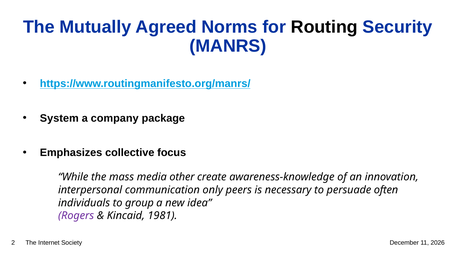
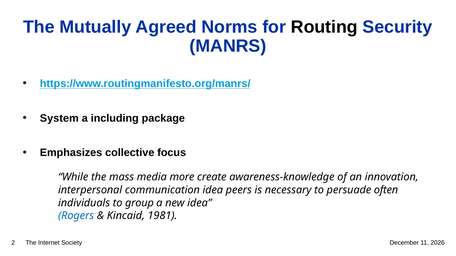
company: company -> including (115, 118)
other: other -> more (182, 177)
communication only: only -> idea (213, 190)
Rogers colour: purple -> blue (76, 216)
